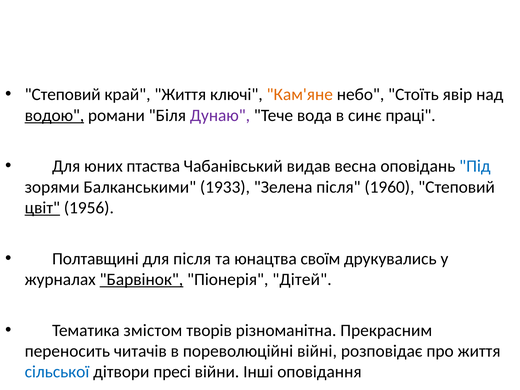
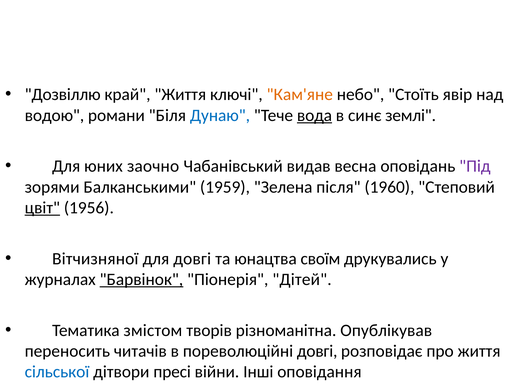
Степовий: Степовий -> Дозвіллю (63, 95)
водою underline: present -> none (54, 115)
Дунаю colour: purple -> blue (220, 115)
вода underline: none -> present (315, 115)
праці: праці -> землі (411, 115)
птаства: птаства -> заочно (153, 166)
Під colour: blue -> purple (475, 166)
1933: 1933 -> 1959 (225, 187)
Полтавщині: Полтавщині -> Вітчизняної (95, 259)
для після: після -> довгі (192, 259)
Прекрасним: Прекрасним -> Опублікував (386, 330)
пореволюційні війні: війні -> довгі (317, 351)
